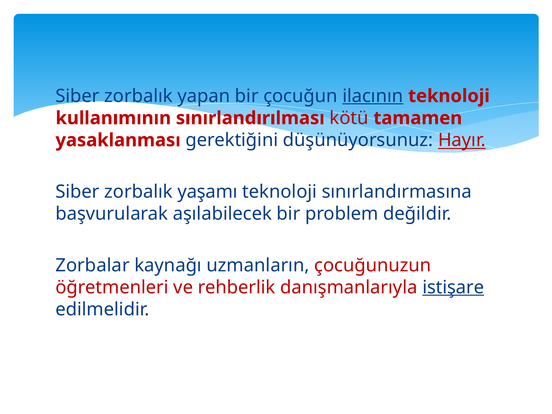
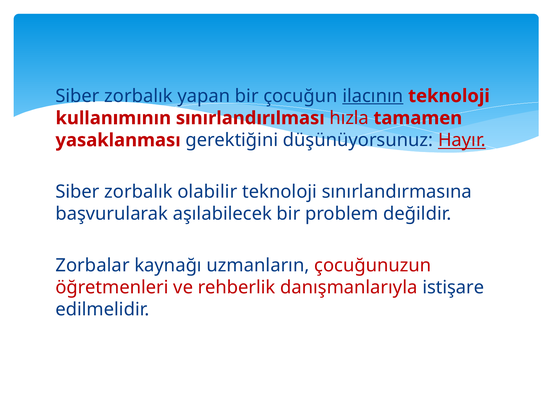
kötü: kötü -> hızla (349, 118)
yaşamı: yaşamı -> olabilir (207, 192)
istişare underline: present -> none (453, 287)
